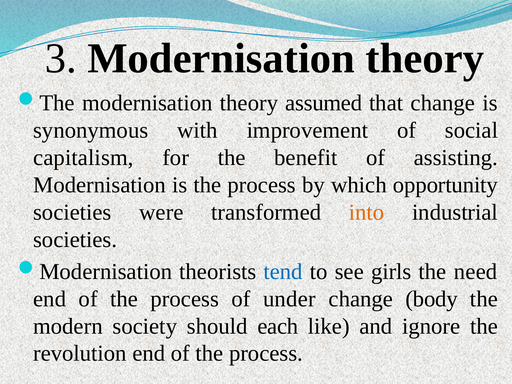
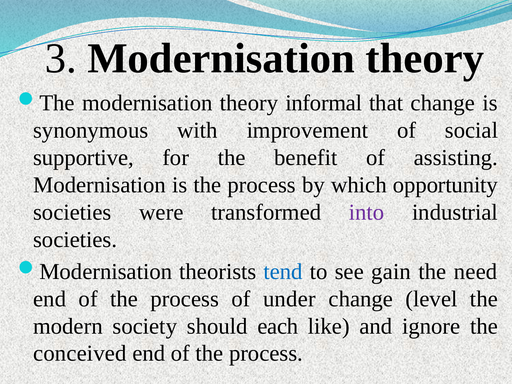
assumed: assumed -> informal (324, 103)
capitalism: capitalism -> supportive (83, 158)
into colour: orange -> purple (367, 212)
girls: girls -> gain (391, 272)
body: body -> level (432, 299)
revolution: revolution -> conceived (80, 353)
